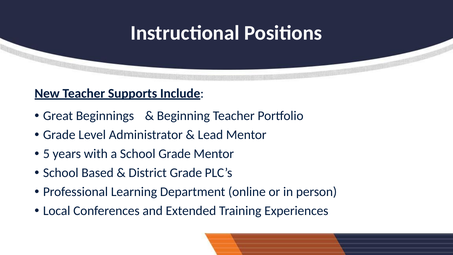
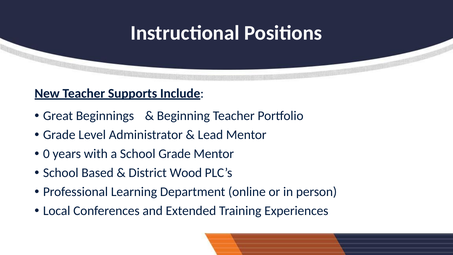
5: 5 -> 0 (46, 154)
District Grade: Grade -> Wood (186, 173)
